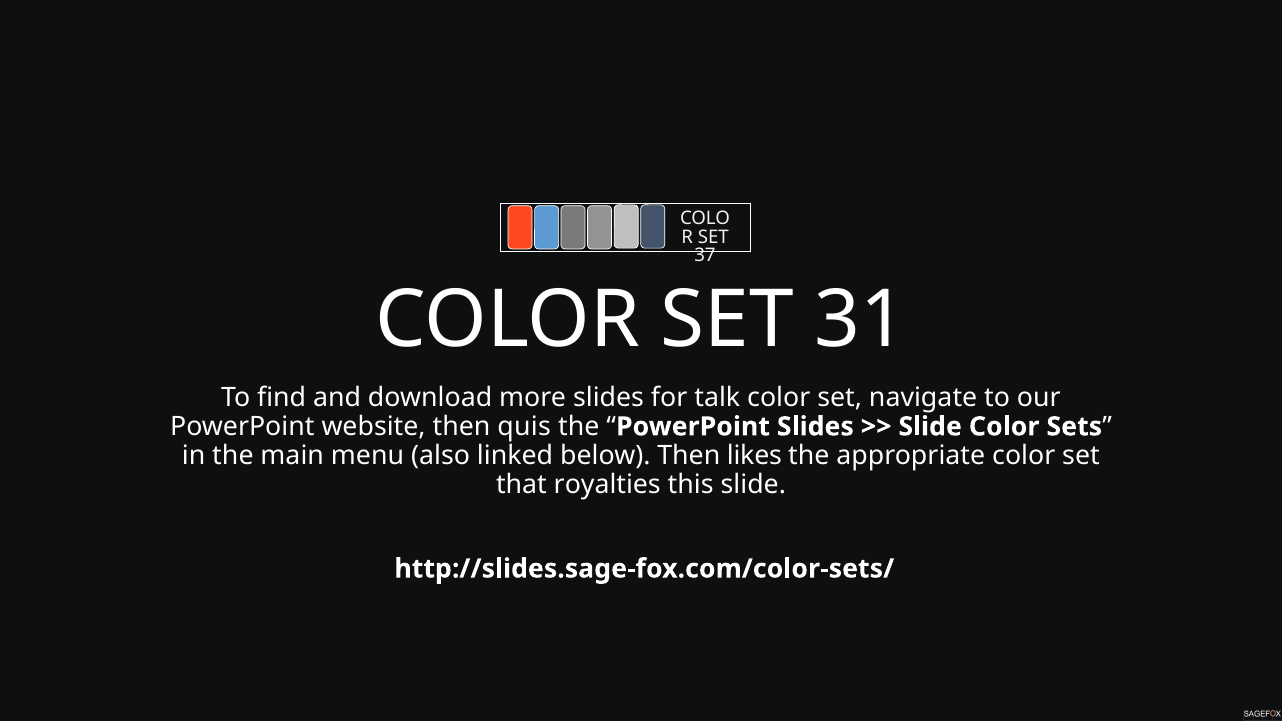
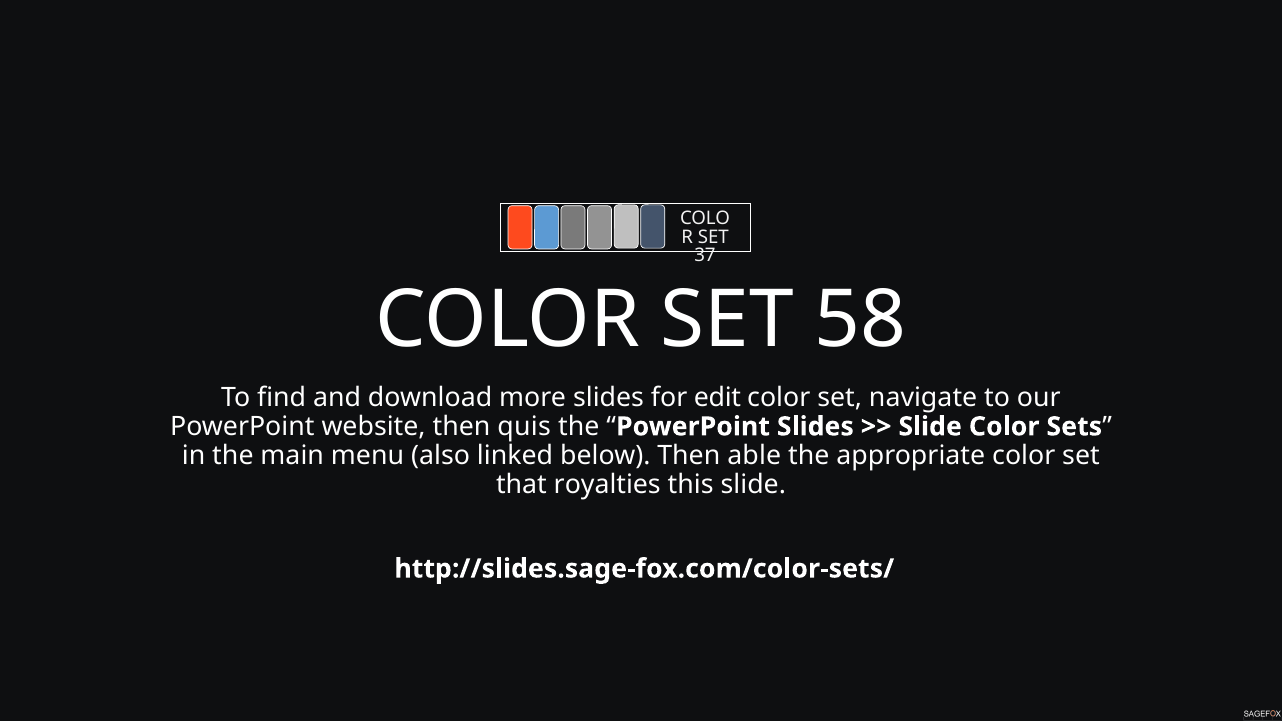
31: 31 -> 58 (860, 320)
talk: talk -> edit (717, 398)
likes: likes -> able (754, 456)
